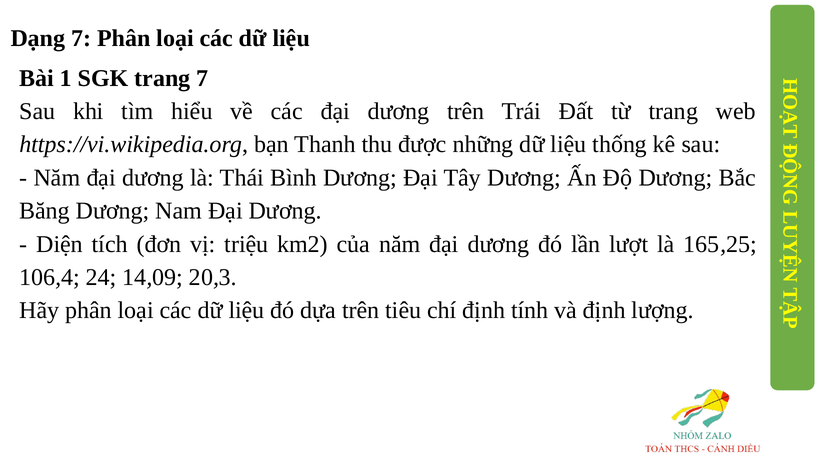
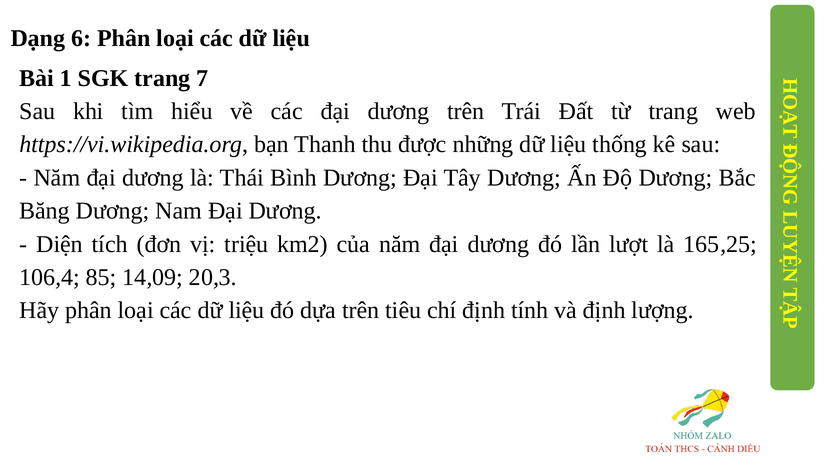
Dạng 7: 7 -> 6 (81, 38)
24: 24 -> 85 (101, 277)
